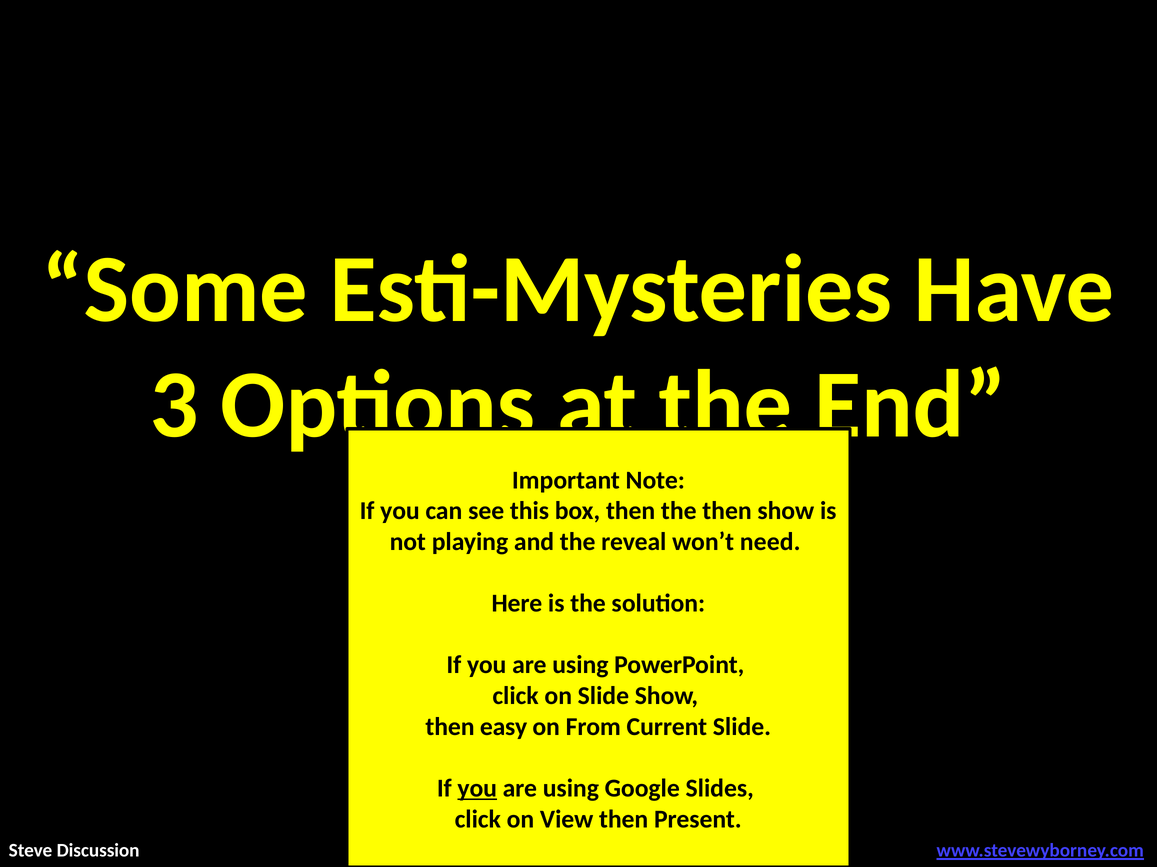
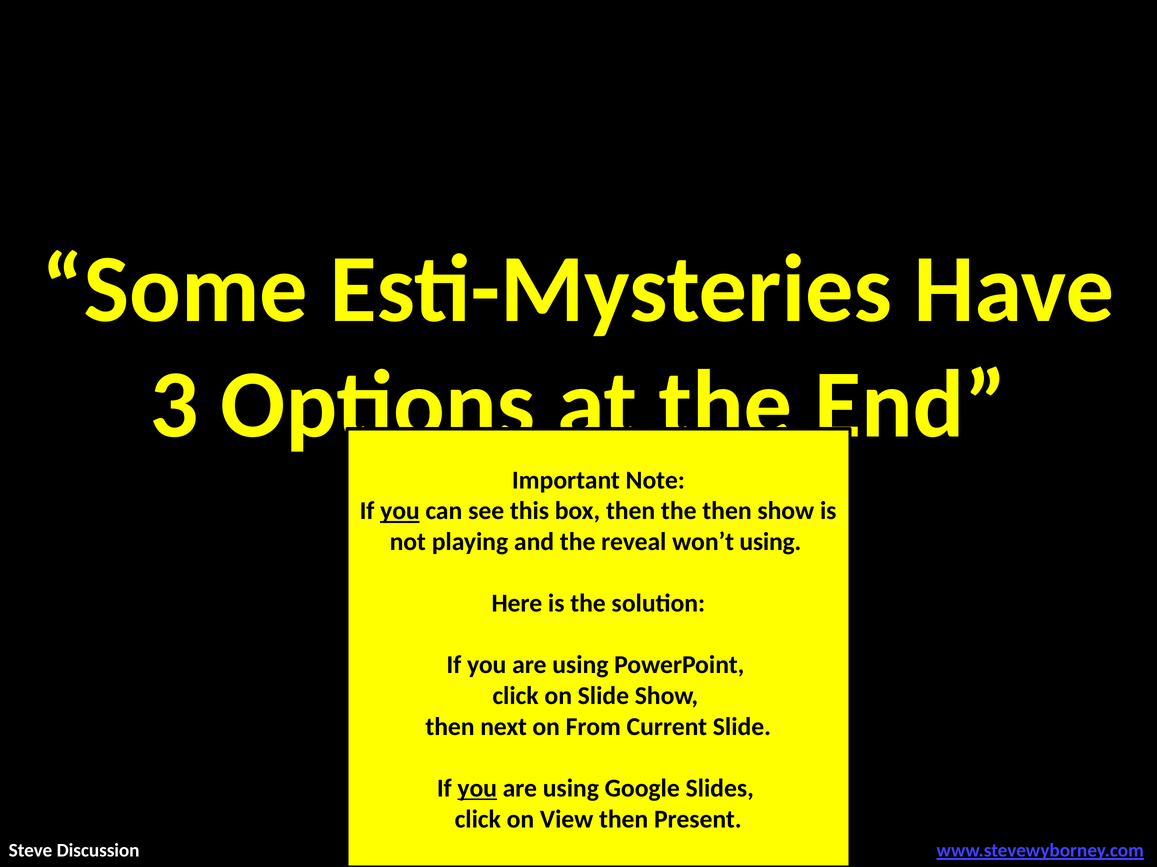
you underline: none -> present (400, 511)
won’t need: need -> using (770, 542)
easy: easy -> next (504, 727)
